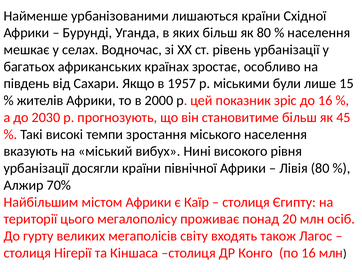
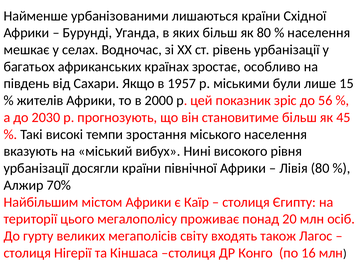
до 16: 16 -> 56 (325, 100)
